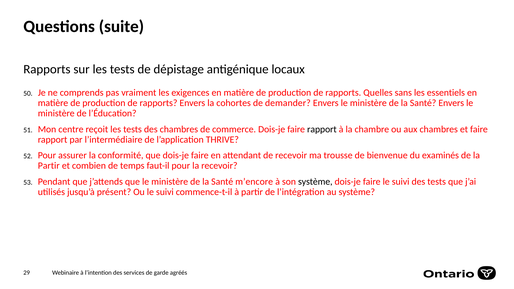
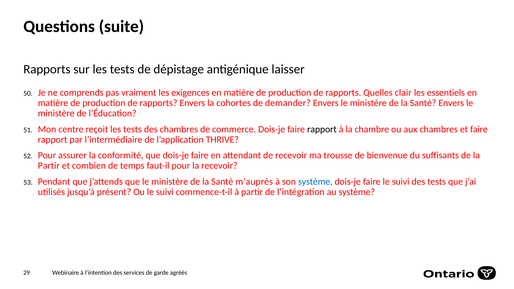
locaux: locaux -> laisser (288, 69)
sans: sans -> clair (403, 93)
examinés: examinés -> suffisants (440, 155)
m’encore: m’encore -> m’auprès (254, 182)
système colour: black -> blue (315, 182)
